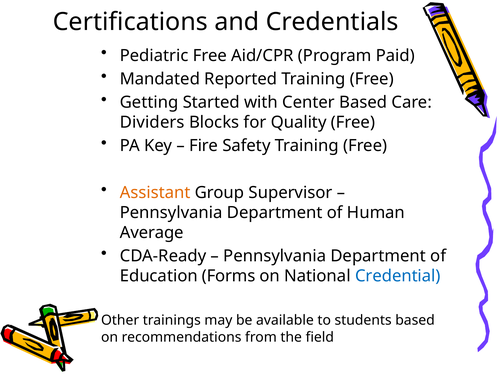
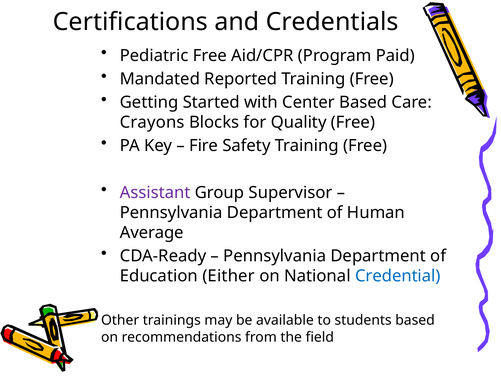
Dividers: Dividers -> Crayons (152, 122)
Assistant colour: orange -> purple (155, 192)
Forms: Forms -> Either (229, 276)
